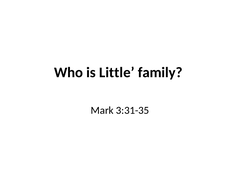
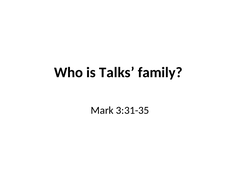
Little: Little -> Talks (117, 72)
